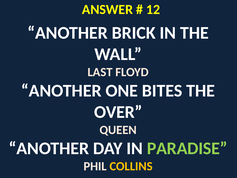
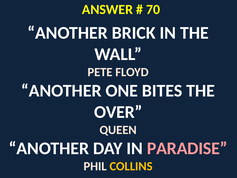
12: 12 -> 70 (153, 9)
LAST: LAST -> PETE (100, 72)
PARADISE colour: light green -> pink (187, 148)
